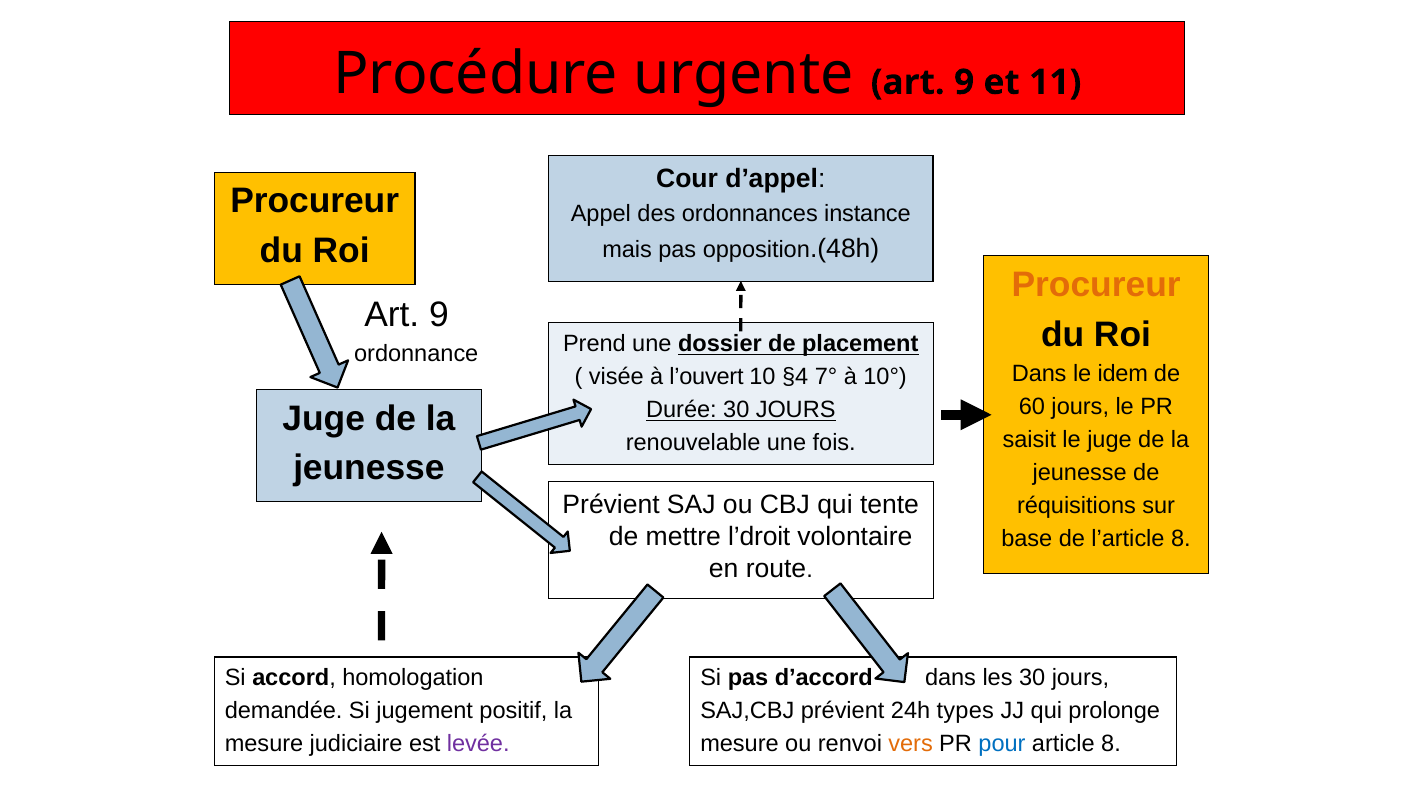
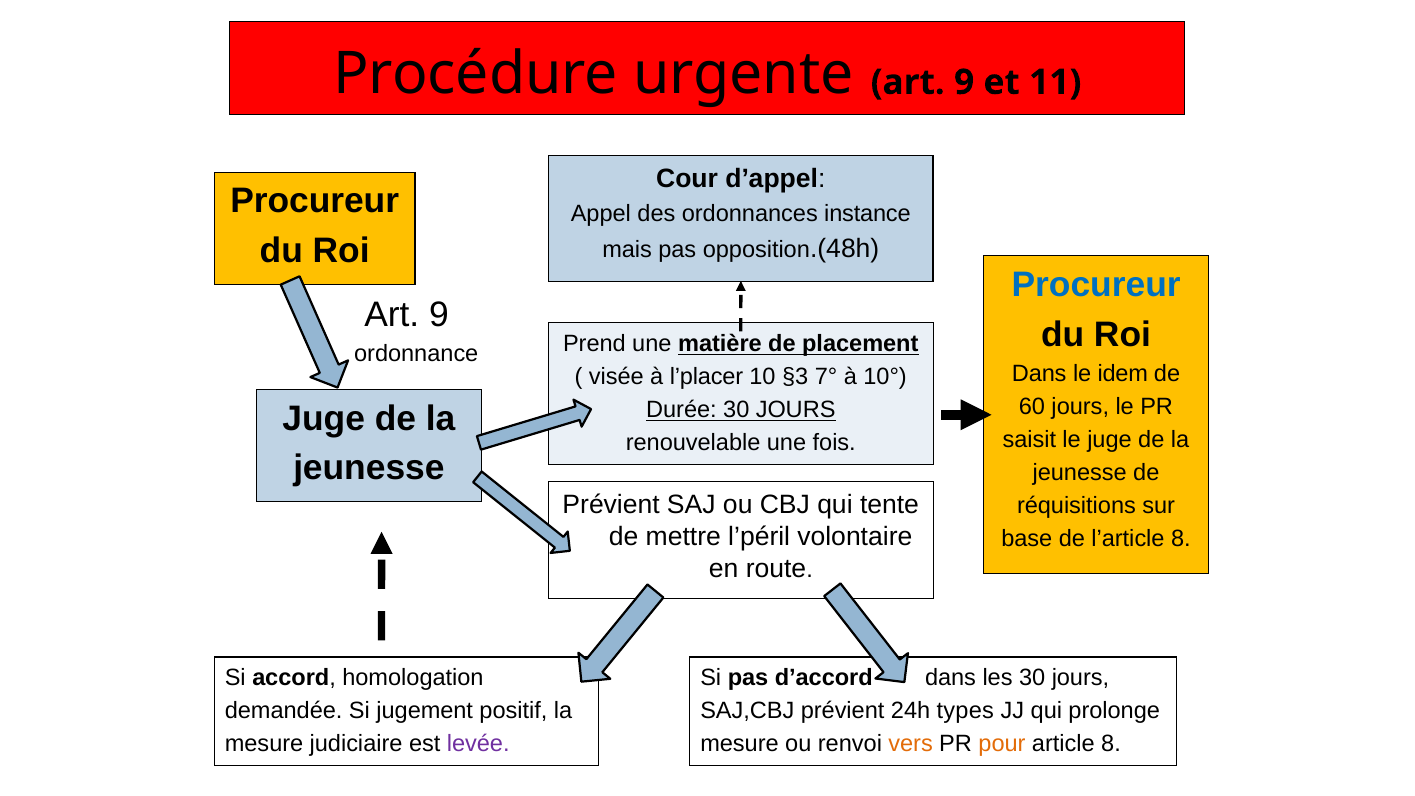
Procureur colour: orange -> blue (1096, 285)
dossier: dossier -> matière (720, 344)
l’ouvert: l’ouvert -> l’placer (706, 377)
§4: §4 -> §3 (795, 377)
l’droit: l’droit -> l’péril (759, 536)
pour colour: blue -> orange (1002, 744)
